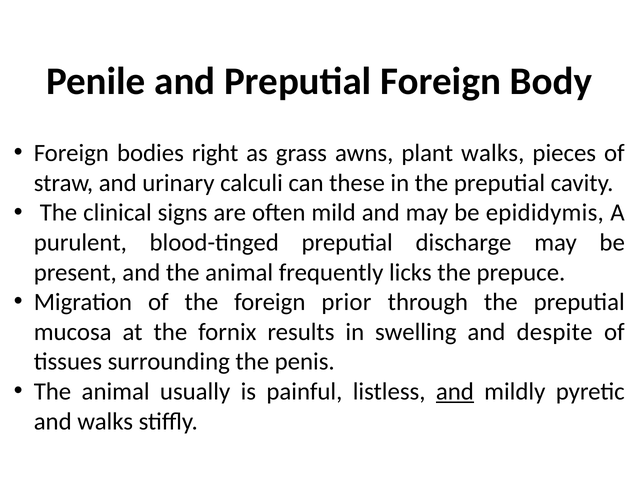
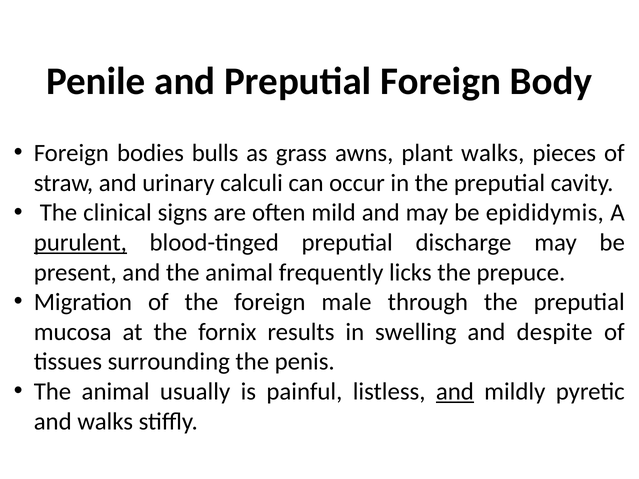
right: right -> bulls (215, 153)
these: these -> occur (357, 183)
purulent underline: none -> present (80, 243)
prior: prior -> male (346, 302)
